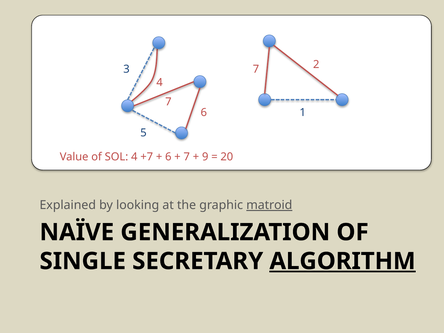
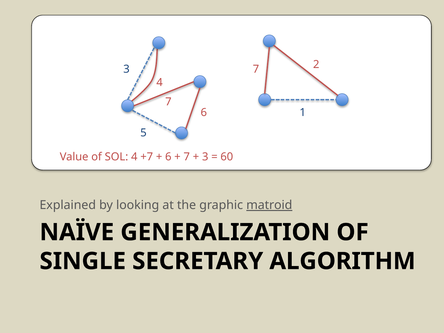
9: 9 -> 3 (205, 157)
20: 20 -> 60 (227, 157)
ALGORITHM underline: present -> none (343, 261)
